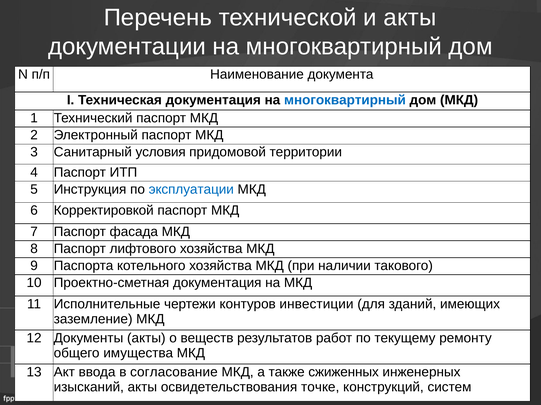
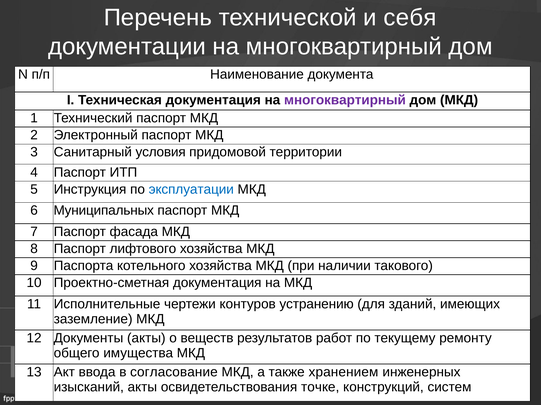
и акты: акты -> себя (410, 18)
многоквартирный colour: blue -> purple (345, 100)
Корректировкой: Корректировкой -> Муниципальных (104, 211)
инвестиции: инвестиции -> устранению (317, 305)
сжиженных: сжиженных -> хранением (343, 373)
